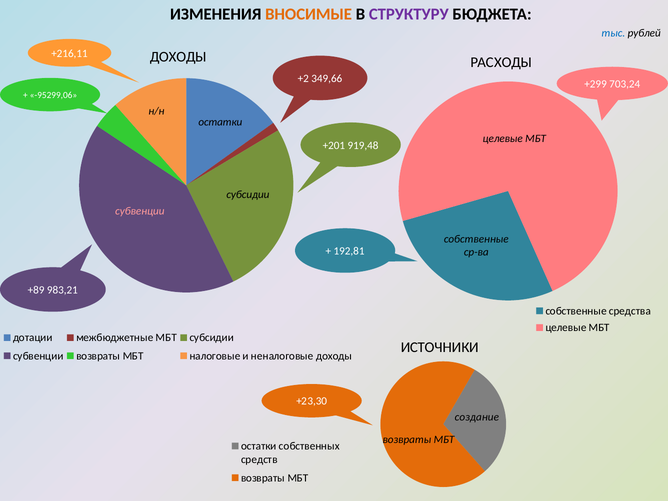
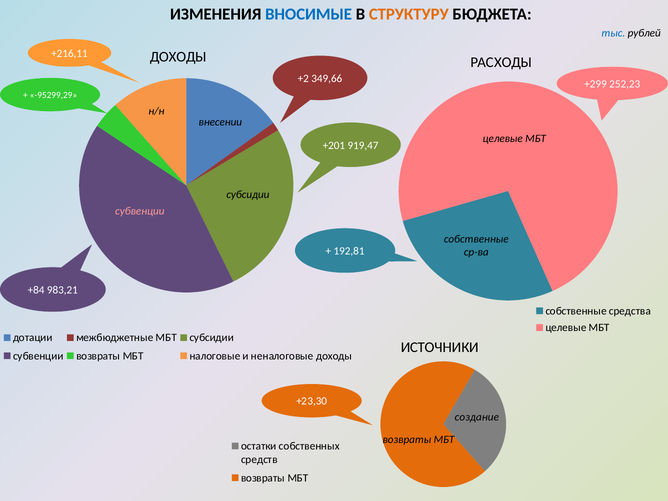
ВНОСИМЫЕ colour: orange -> blue (309, 14)
СТРУКТУРУ colour: purple -> orange (409, 14)
703,24: 703,24 -> 252,23 (625, 84)
-95299,06: -95299,06 -> -95299,29 (53, 95)
остатки: остатки -> внесении (220, 122)
919,48: 919,48 -> 919,47 (363, 145)
+89: +89 -> +84 (36, 290)
